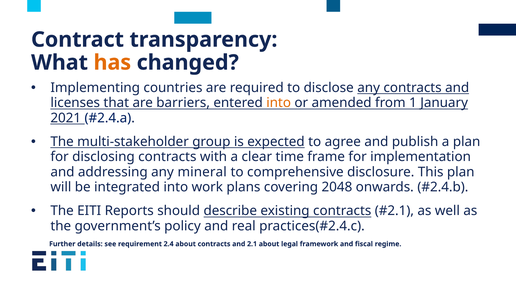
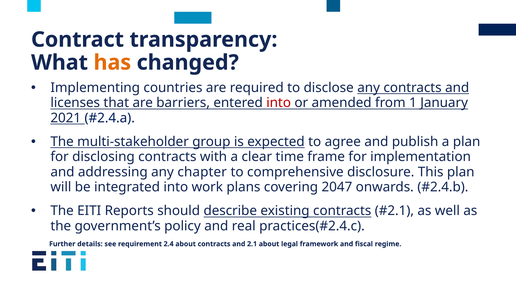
into colour: orange -> red (279, 103)
mineral: mineral -> chapter (202, 172)
2048: 2048 -> 2047 (337, 187)
